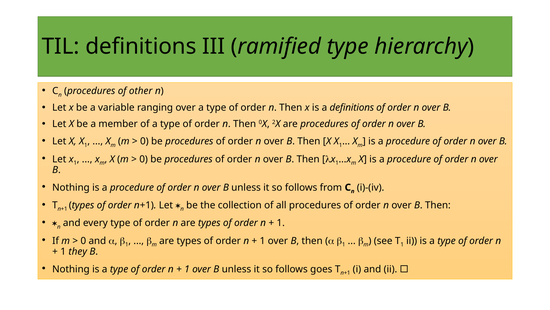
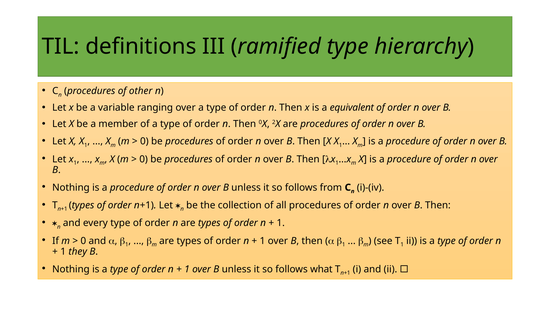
a definitions: definitions -> equivalent (352, 107)
goes: goes -> what (321, 269)
